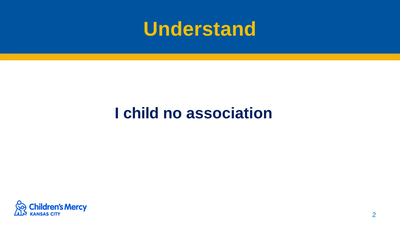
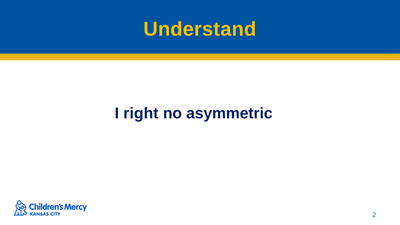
child: child -> right (141, 113)
association: association -> asymmetric (229, 113)
